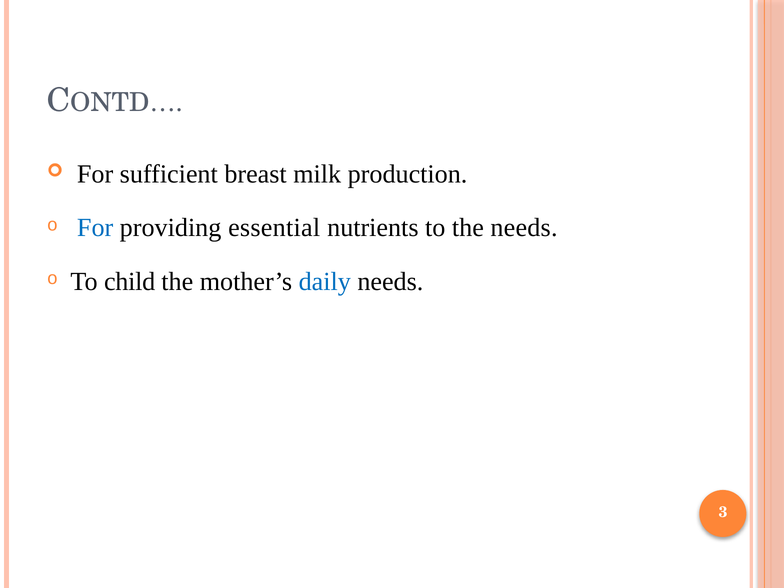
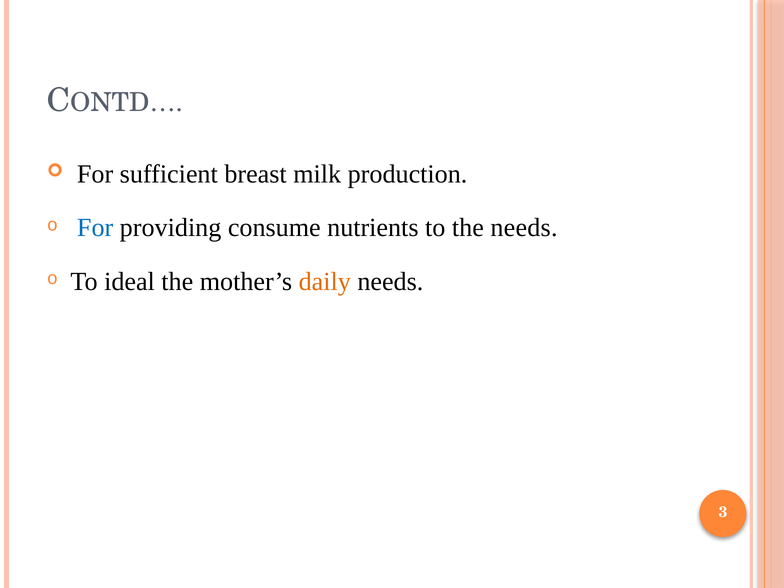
essential: essential -> consume (274, 228)
child: child -> ideal (129, 281)
daily colour: blue -> orange (325, 281)
